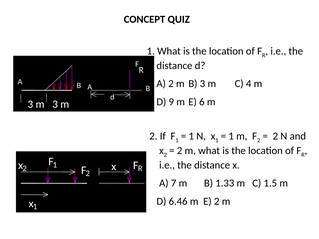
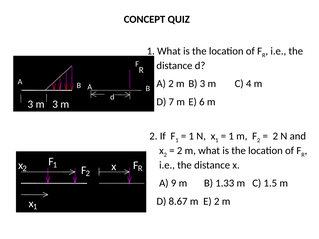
9: 9 -> 7 (171, 102)
7: 7 -> 9 (174, 183)
6.46: 6.46 -> 8.67 (178, 201)
